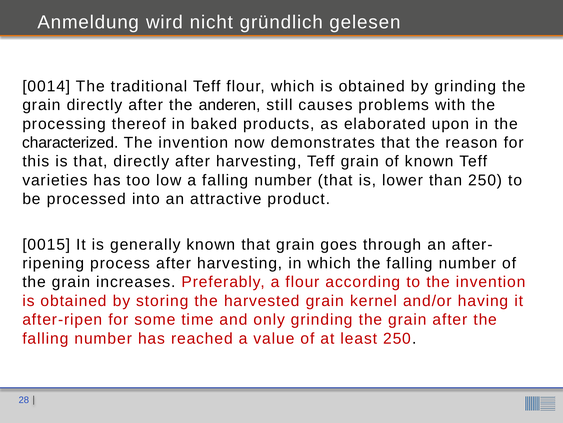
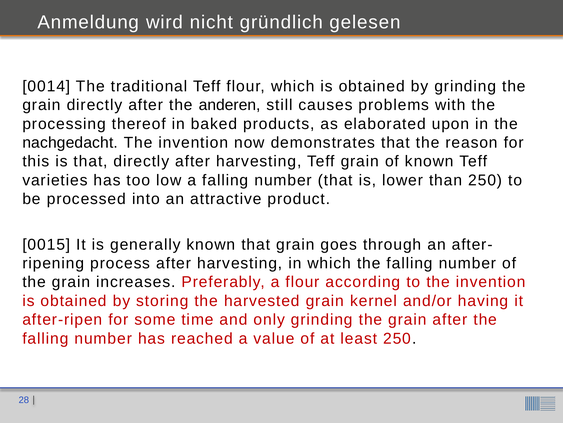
characterized: characterized -> nachgedacht (70, 142)
